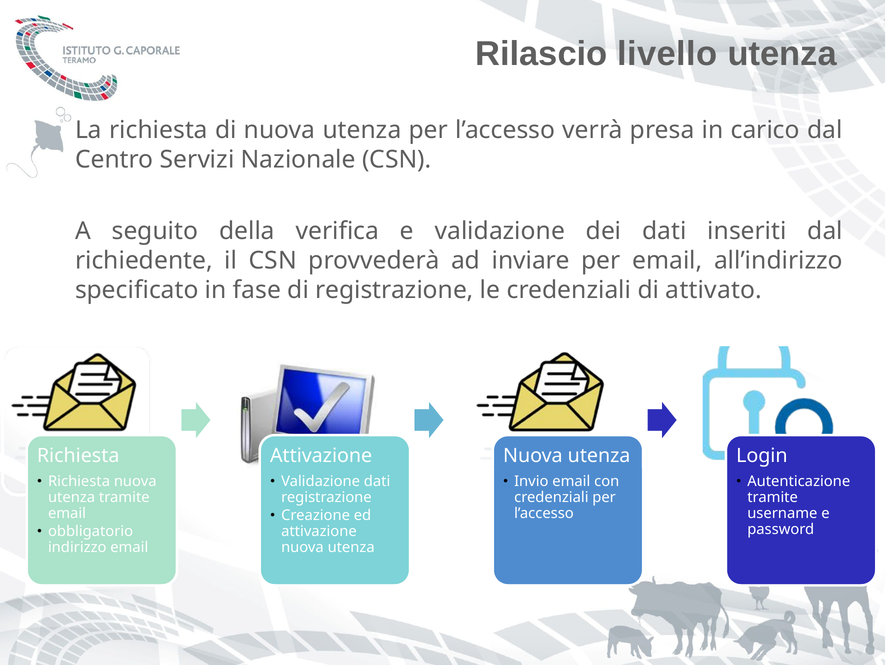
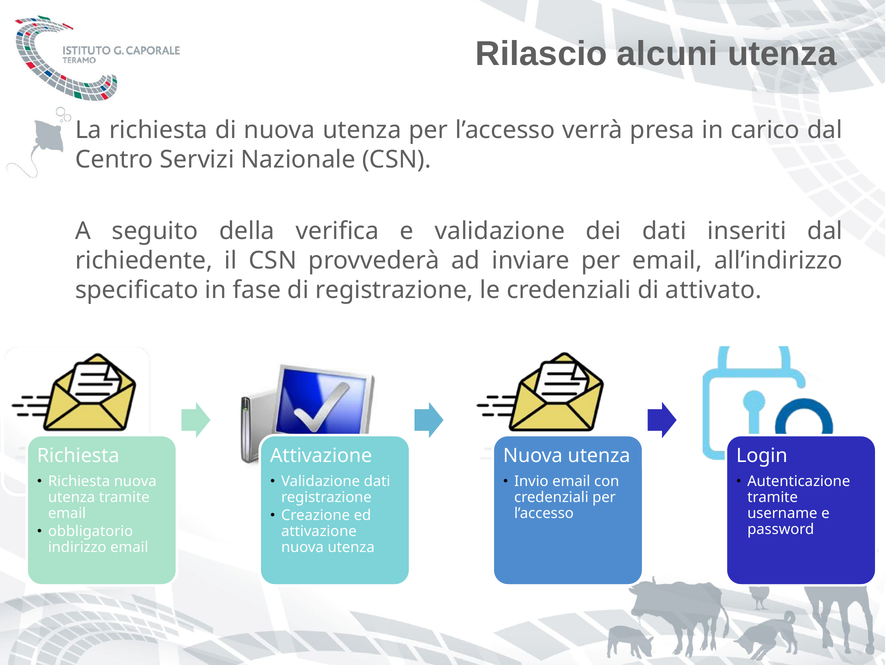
livello: livello -> alcuni (667, 54)
